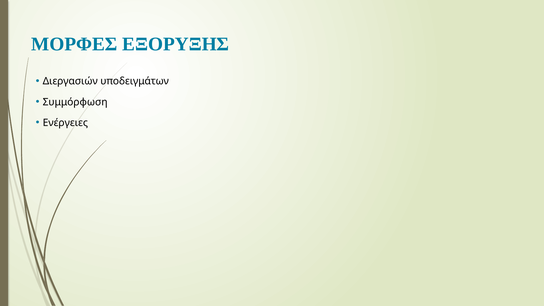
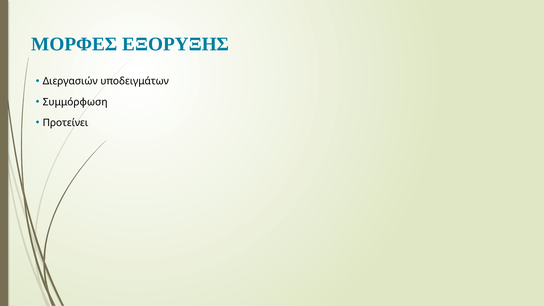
Ενέργειες: Ενέργειες -> Προτείνει (65, 123)
